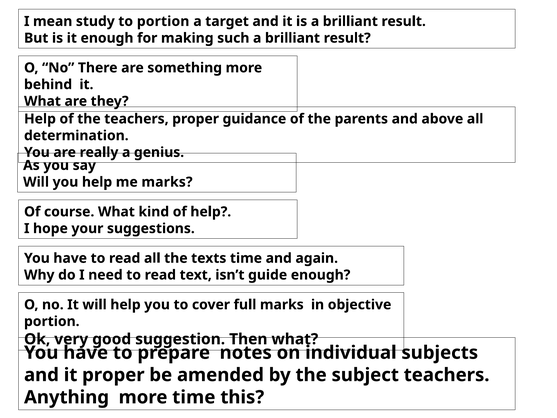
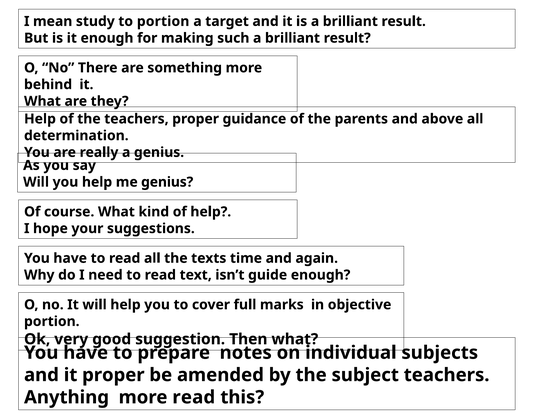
me marks: marks -> genius (167, 182)
more time: time -> read (194, 397)
